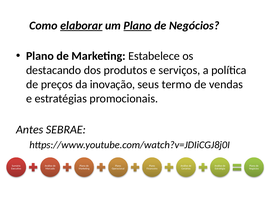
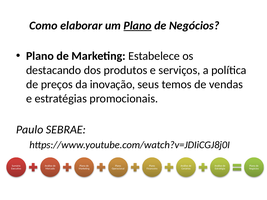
elaborar underline: present -> none (81, 26)
termo: termo -> temos (177, 85)
Antes: Antes -> Paulo (30, 130)
